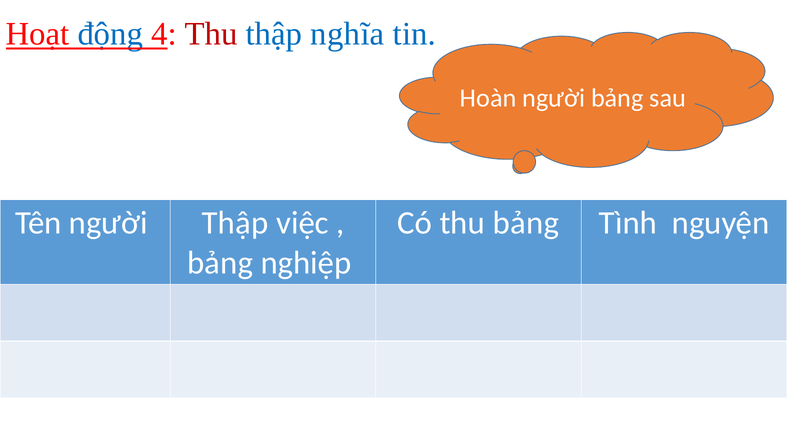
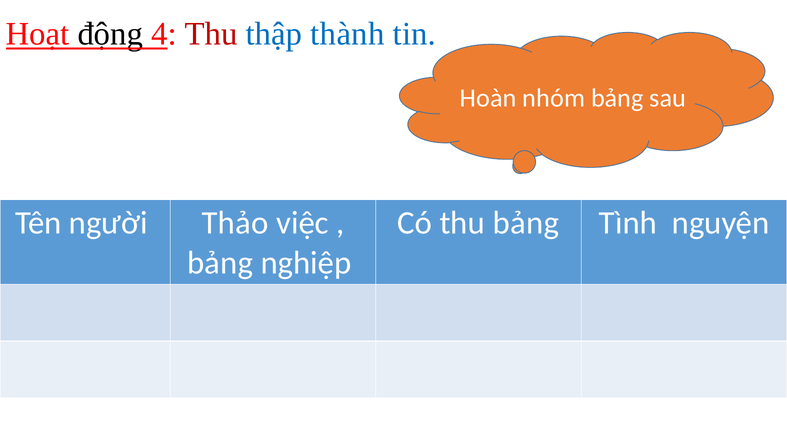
động colour: blue -> black (110, 34)
nghĩa: nghĩa -> thành (347, 34)
Hoàn người: người -> nhóm (554, 98)
người Thập: Thập -> Thảo (235, 223)
